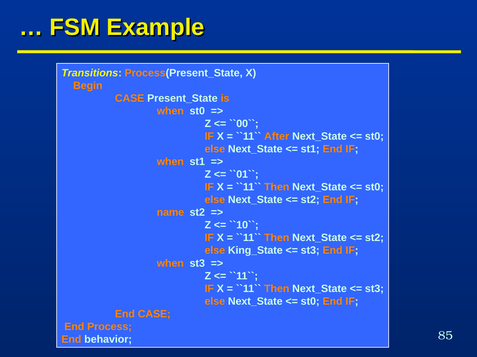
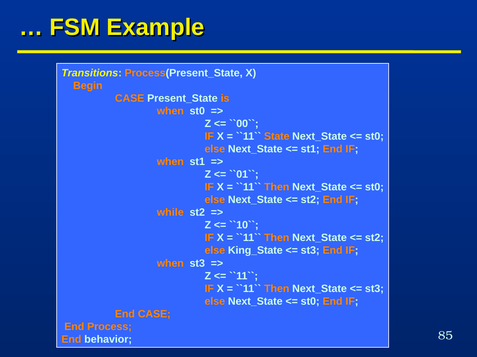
After: After -> State (277, 137)
name: name -> while (170, 213)
